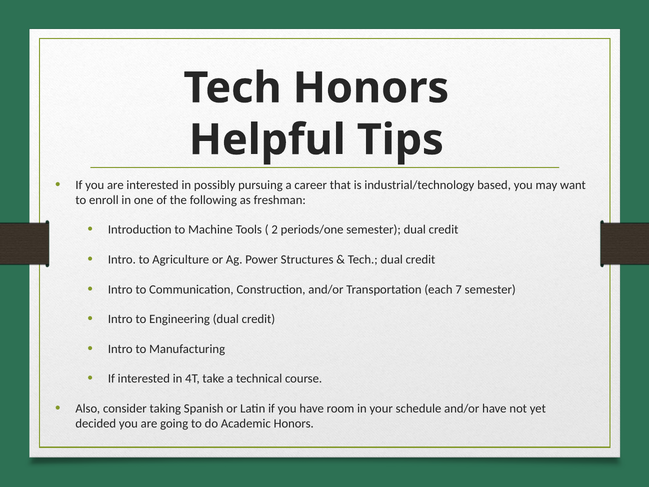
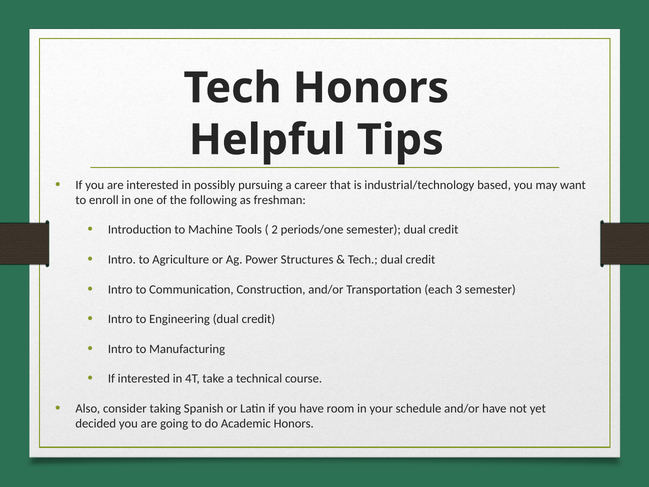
7: 7 -> 3 (459, 289)
